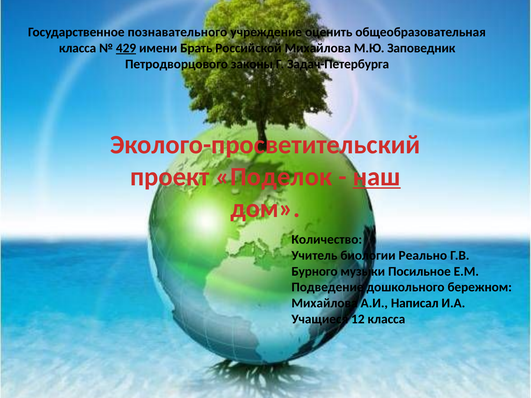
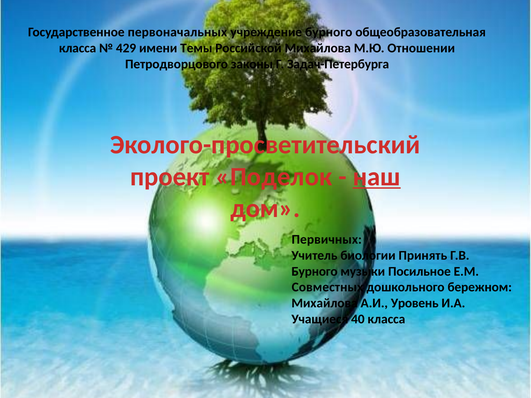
познавательного: познавательного -> первоначальных (177, 32)
учреждение оценить: оценить -> бурного (329, 32)
429 underline: present -> none (126, 48)
Брать: Брать -> Темы (196, 48)
Заповедник: Заповедник -> Отношении (421, 48)
Количество: Количество -> Первичных (327, 240)
Реально: Реально -> Принять (423, 256)
Подведение: Подведение -> Совместных (327, 287)
Написал: Написал -> Уровень (415, 303)
12: 12 -> 40 (358, 319)
